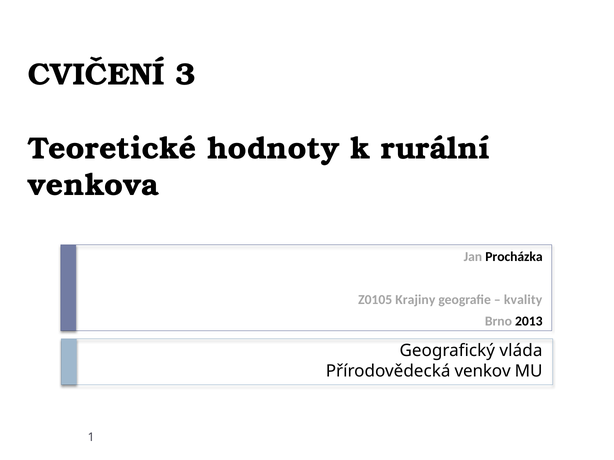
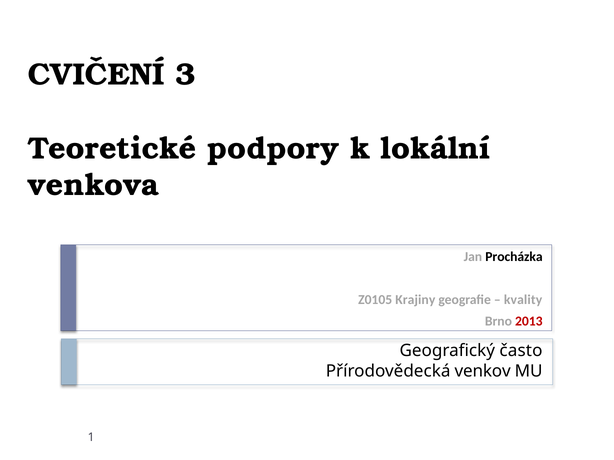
hodnoty: hodnoty -> podpory (273, 149)
rurální: rurální -> lokální (436, 149)
2013 colour: black -> red (529, 321)
vláda: vláda -> často (521, 351)
